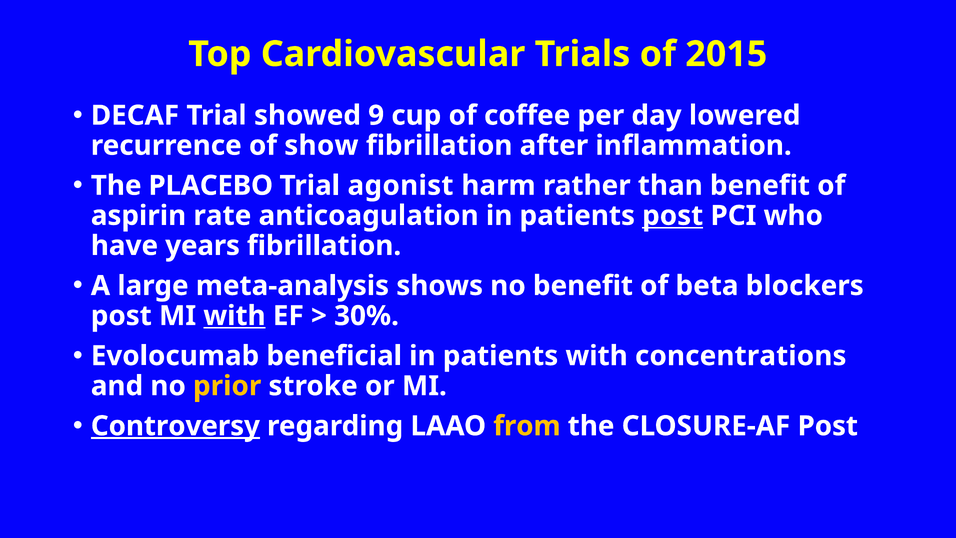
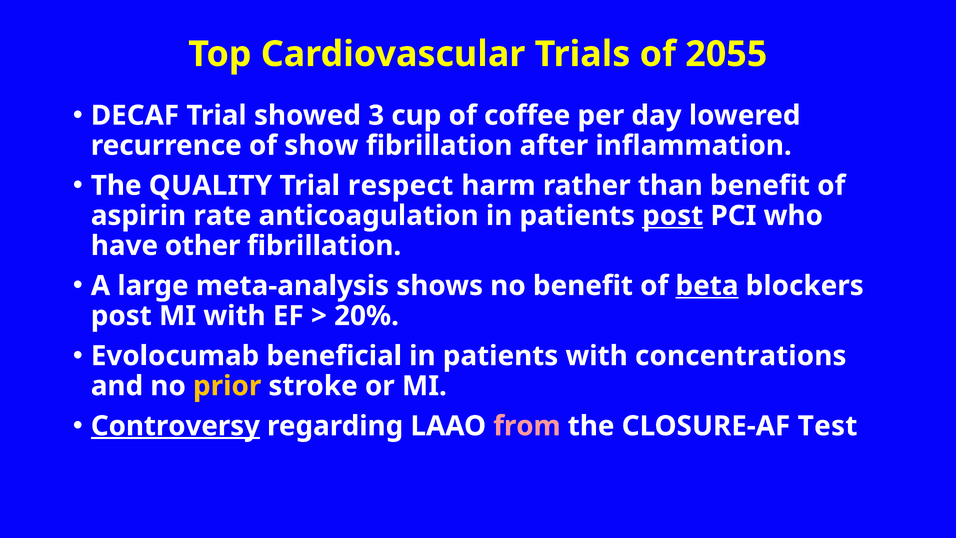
2015: 2015 -> 2055 (726, 54)
9: 9 -> 3 (376, 115)
PLACEBO: PLACEBO -> QUALITY (210, 186)
agonist: agonist -> respect (401, 186)
years: years -> other (203, 246)
beta underline: none -> present (707, 286)
with underline: present -> none (235, 316)
30%: 30% -> 20% (367, 316)
from colour: yellow -> pink (527, 426)
CLOSURE-AF Post: Post -> Test (828, 426)
